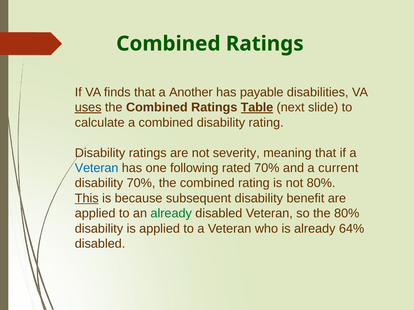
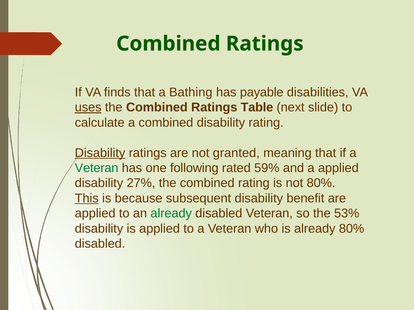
Another: Another -> Bathing (191, 92)
Table underline: present -> none (257, 108)
Disability underline: none -> present (100, 153)
severity: severity -> granted (236, 153)
Veteran colour: blue -> green (97, 168)
rated 70%: 70% -> 59% (267, 168)
a current: current -> applied (338, 168)
disability 70%: 70% -> 27% (141, 183)
the 80%: 80% -> 53% (347, 214)
already 64%: 64% -> 80% (352, 229)
